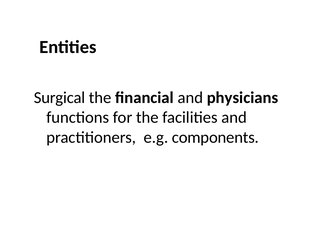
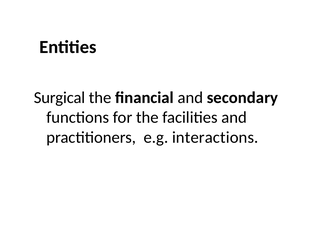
physicians: physicians -> secondary (242, 98)
components: components -> interactions (215, 138)
